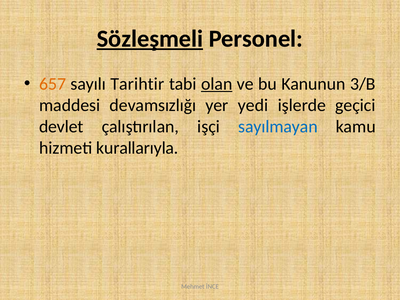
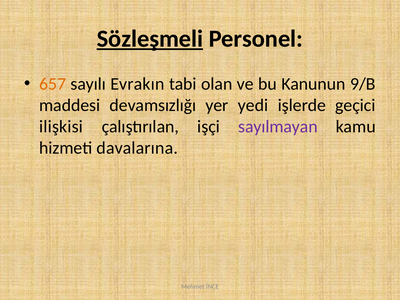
Tarihtir: Tarihtir -> Evrakın (137, 84)
olan underline: present -> none (217, 84)
3/B: 3/B -> 9/B (363, 84)
devlet: devlet -> ilişkisi (61, 127)
sayılmayan colour: blue -> purple (278, 127)
kurallarıyla: kurallarıyla -> davalarına (137, 148)
